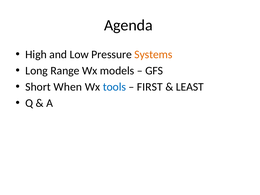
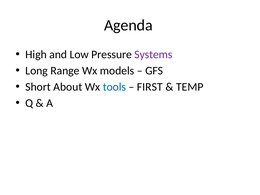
Systems colour: orange -> purple (153, 55)
When: When -> About (68, 87)
LEAST: LEAST -> TEMP (190, 87)
